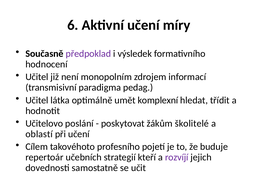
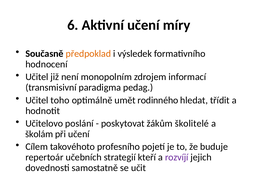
předpoklad colour: purple -> orange (88, 54)
látka: látka -> toho (60, 100)
komplexní: komplexní -> rodinného (158, 100)
oblastí: oblastí -> školám (39, 134)
